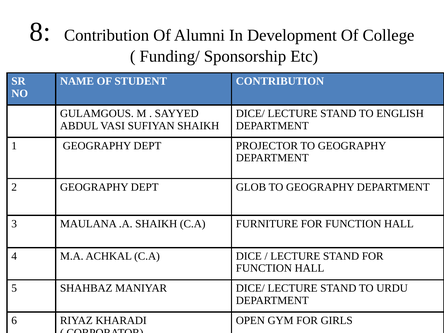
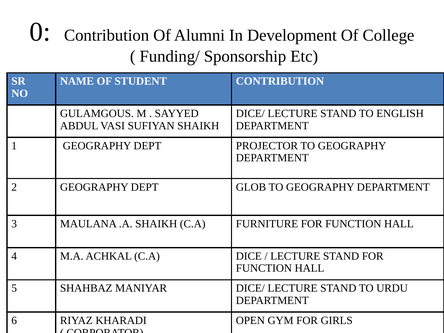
8: 8 -> 0 (40, 32)
